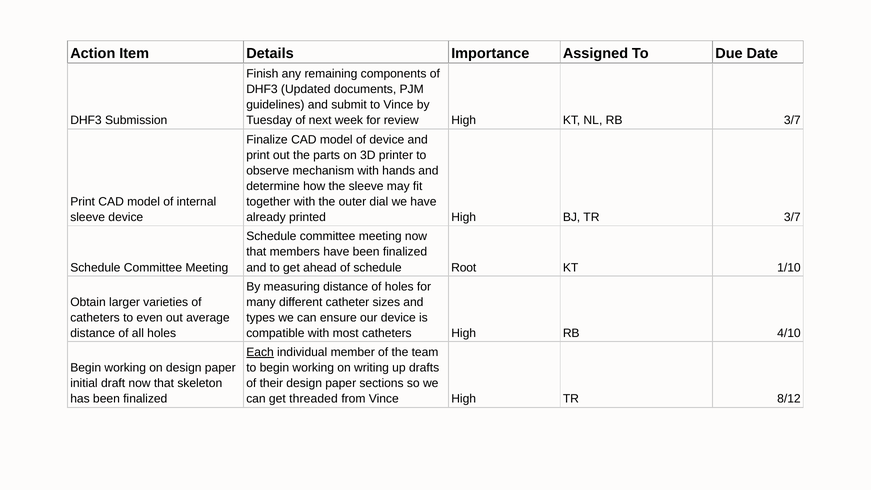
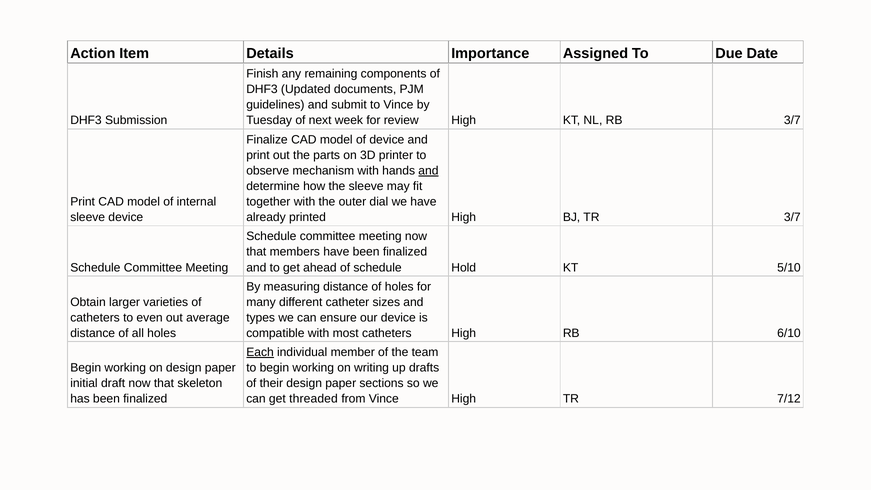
and underline: none -> present (428, 171)
Root: Root -> Hold (464, 267)
1/10: 1/10 -> 5/10 (789, 267)
4/10: 4/10 -> 6/10 (789, 333)
8/12: 8/12 -> 7/12 (789, 399)
